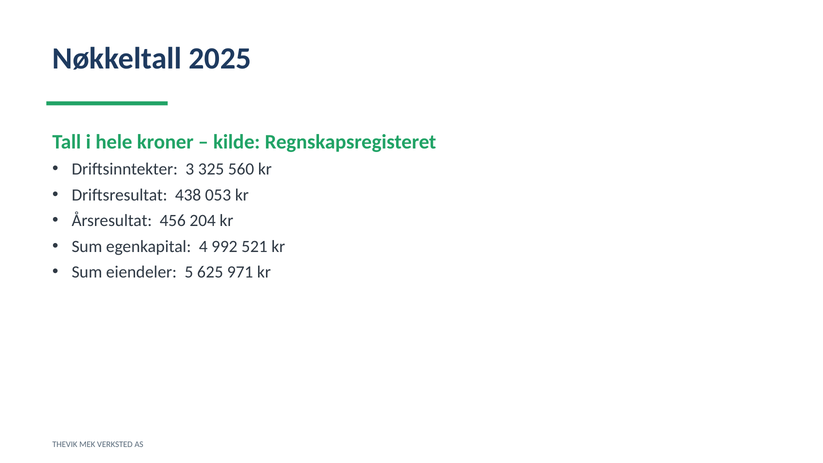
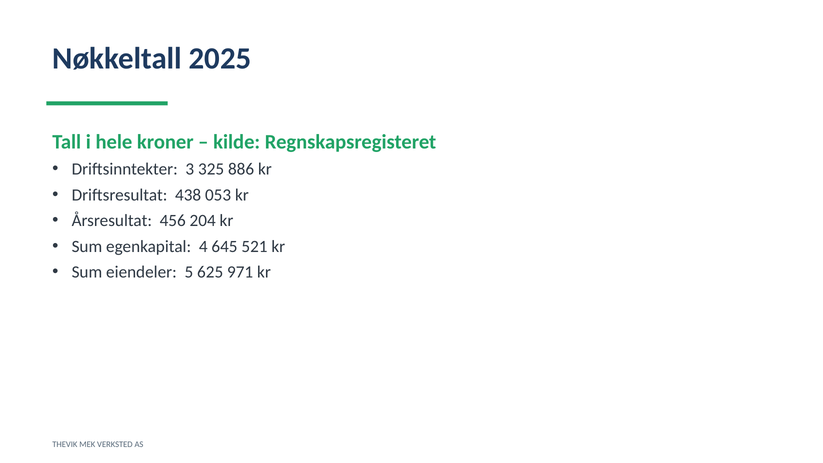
560: 560 -> 886 (241, 169)
992: 992 -> 645 (224, 246)
